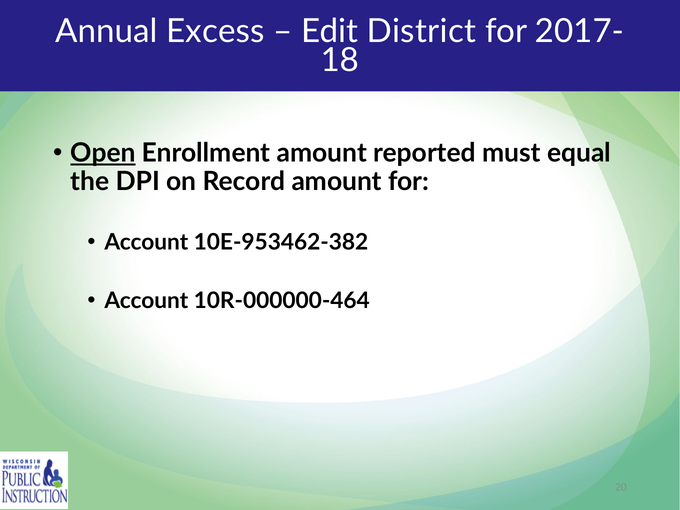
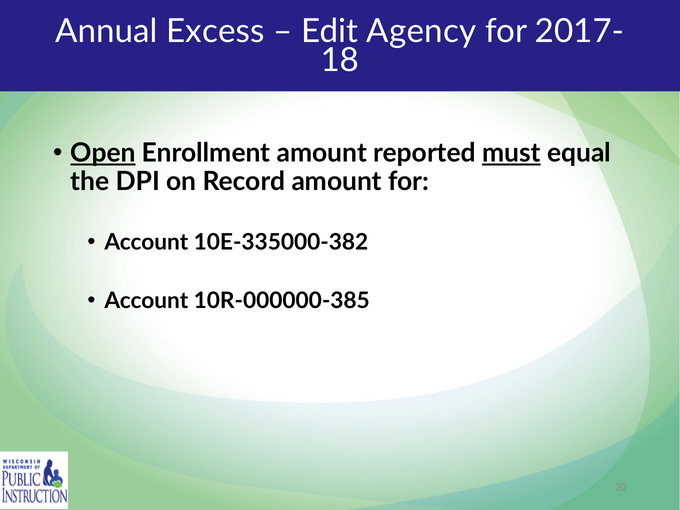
District: District -> Agency (421, 31)
must underline: none -> present (511, 153)
10E-953462-382: 10E-953462-382 -> 10E-335000-382 (281, 242)
10R-000000-464: 10R-000000-464 -> 10R-000000-385 (282, 301)
